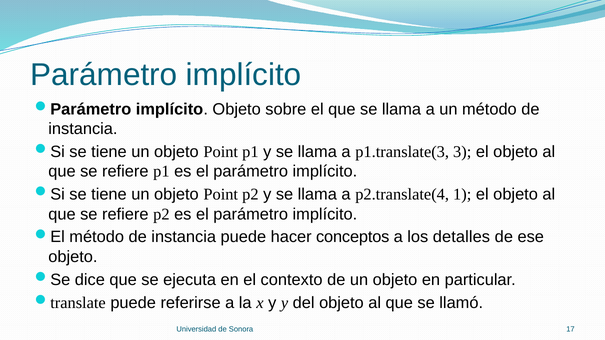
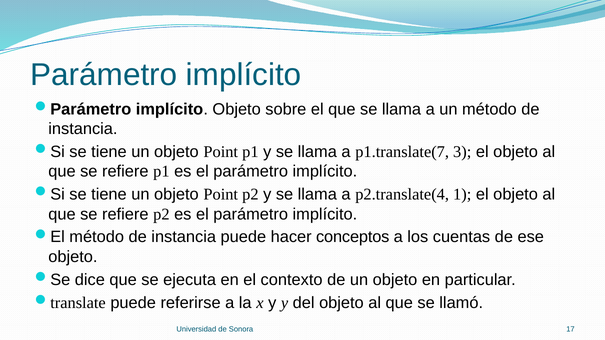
p1.translate(3: p1.translate(3 -> p1.translate(7 (402, 152)
detalles: detalles -> cuentas (462, 237)
